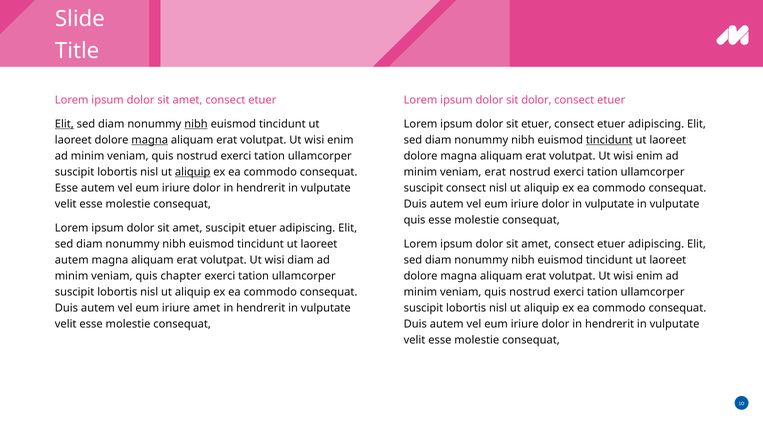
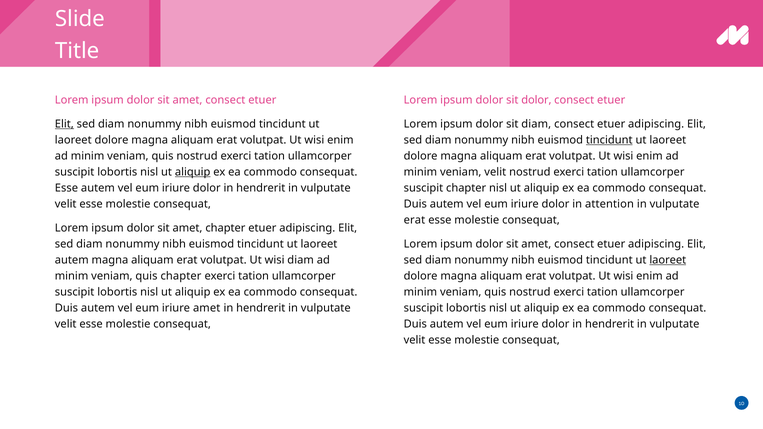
nibh underline: present -> none (196, 124)
sit etuer: etuer -> diam (536, 124)
magna underline: present -> none (150, 140)
veniam erat: erat -> velit (495, 172)
suscipit consect: consect -> chapter (466, 188)
dolor in vulputate: vulputate -> attention (610, 204)
quis: quis -> erat (414, 220)
amet suscipit: suscipit -> chapter (225, 228)
laoreet underline: none -> present (668, 260)
